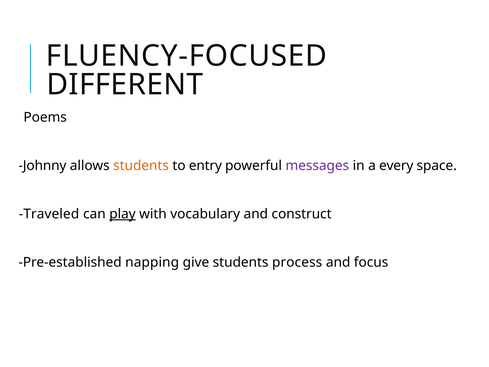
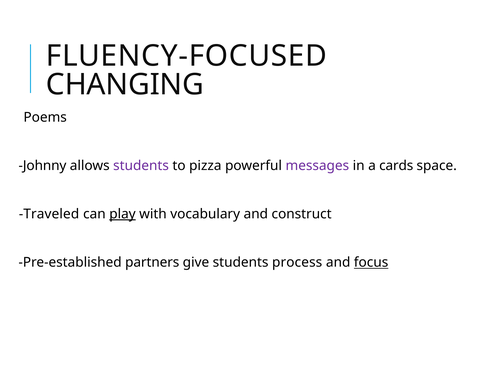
DIFFERENT: DIFFERENT -> CHANGING (125, 85)
students colour: orange -> purple (141, 166)
entry: entry -> pizza (205, 166)
every: every -> cards (396, 166)
napping: napping -> partners (152, 262)
focus underline: none -> present (371, 262)
